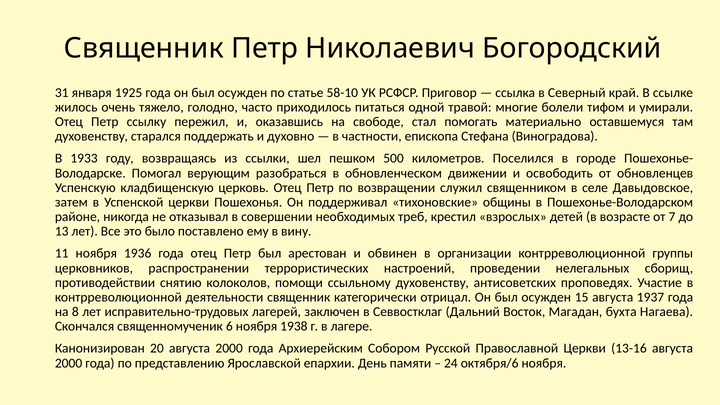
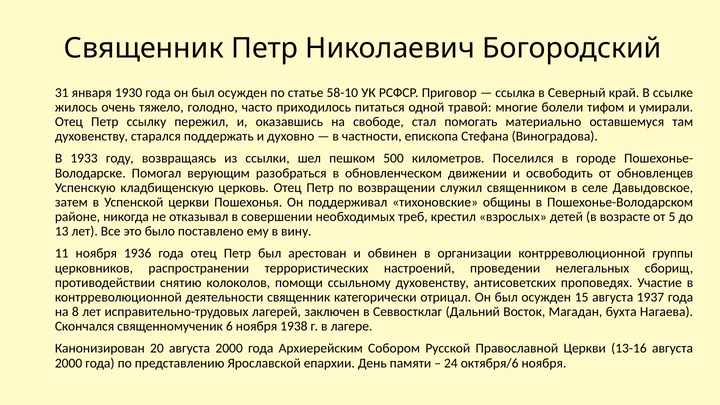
1925: 1925 -> 1930 (129, 93)
7: 7 -> 5 (672, 217)
